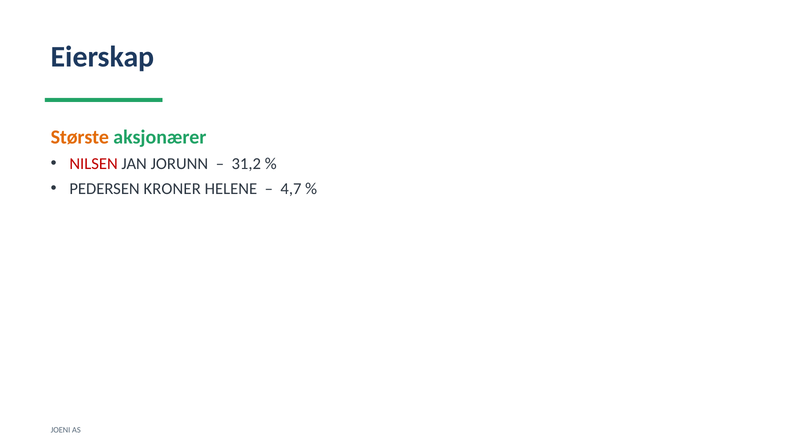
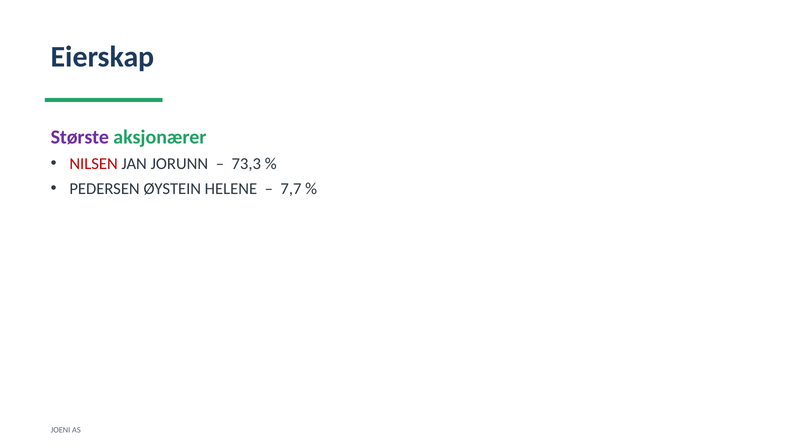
Største colour: orange -> purple (80, 137)
31,2: 31,2 -> 73,3 (246, 164)
KRONER: KRONER -> ØYSTEIN (172, 189)
4,7: 4,7 -> 7,7 (291, 189)
